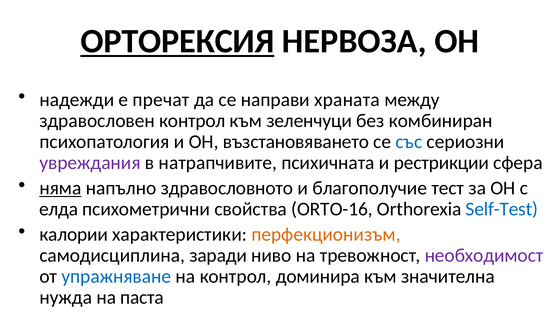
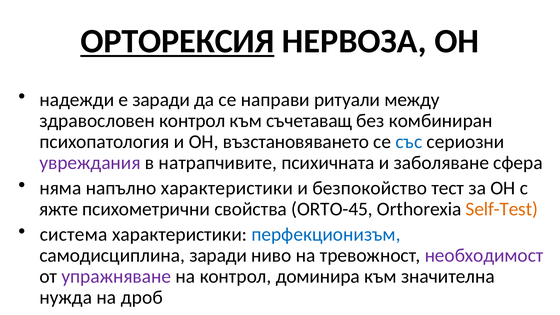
е пречат: пречат -> заради (161, 100)
храната: храната -> ритуали (347, 100)
зеленчуци: зеленчуци -> съчетаващ (309, 121)
рестрикции: рестрикции -> заболяване (441, 163)
няма underline: present -> none (60, 188)
напълно здравословното: здравословното -> характеристики (227, 188)
благополучие: благополучие -> безпокойство (370, 188)
елда: елда -> яжте (59, 209)
ORTO-16: ORTO-16 -> ORTO-45 (332, 209)
Self-Test colour: blue -> orange (502, 209)
калории: калории -> система (74, 235)
перфекционизъм colour: orange -> blue (326, 235)
упражняване colour: blue -> purple (116, 277)
паста: паста -> дроб (142, 298)
